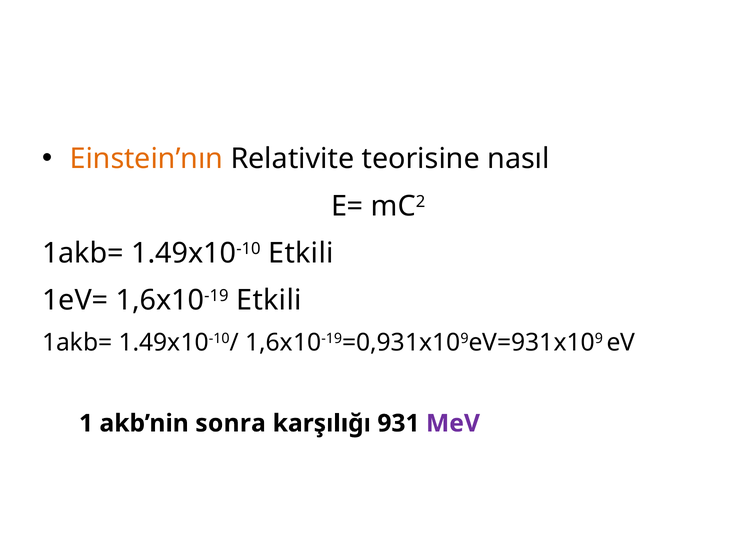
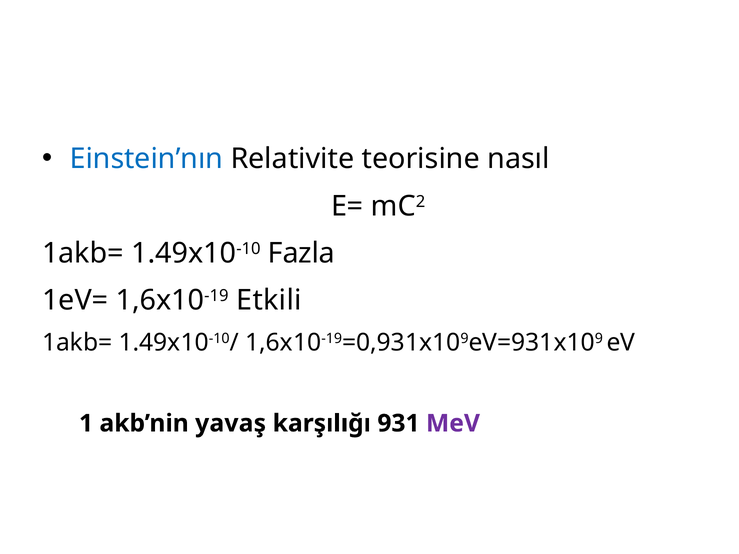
Einstein’nın colour: orange -> blue (146, 159)
1.49x10-10 Etkili: Etkili -> Fazla (301, 253)
sonra: sonra -> yavaş (231, 424)
